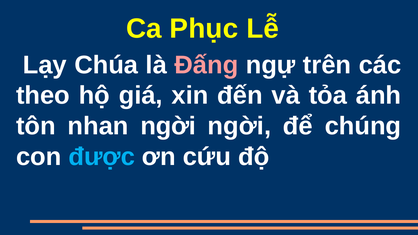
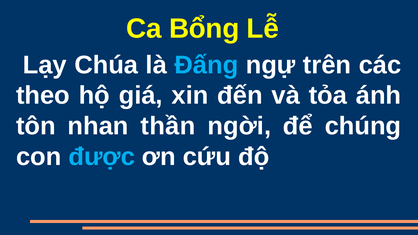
Phục: Phục -> Bổng (204, 29)
Đấng colour: pink -> light blue (206, 65)
nhan ngời: ngời -> thần (168, 126)
